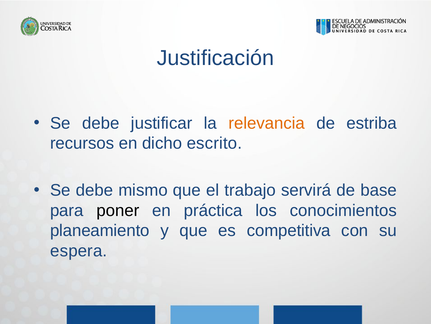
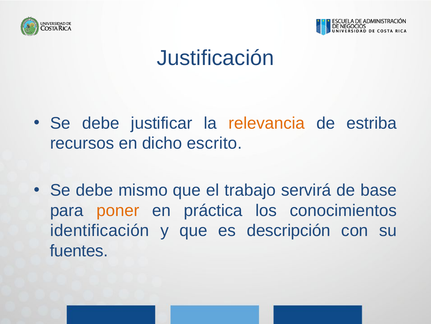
poner colour: black -> orange (118, 210)
planeamiento: planeamiento -> identificación (100, 230)
competitiva: competitiva -> descripción (289, 230)
espera: espera -> fuentes (79, 250)
